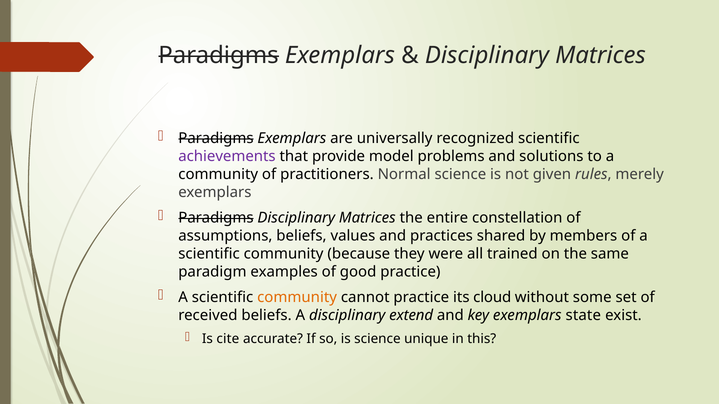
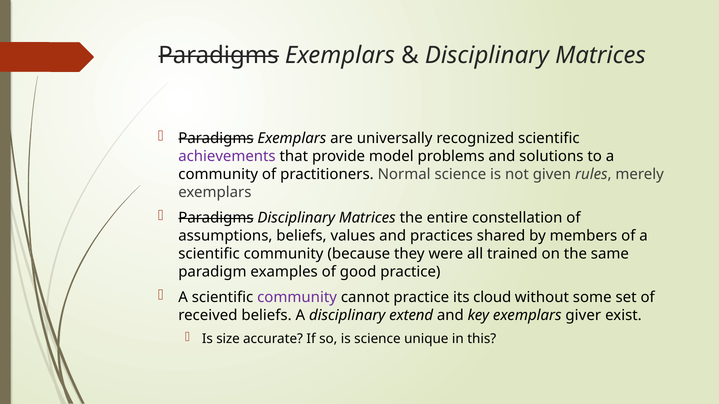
community colour: orange -> purple (297, 298)
state: state -> giver (583, 316)
cite: cite -> size (228, 339)
